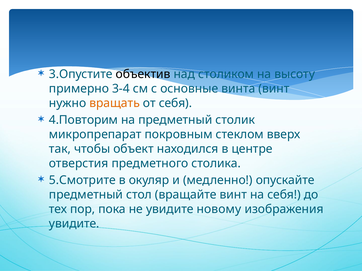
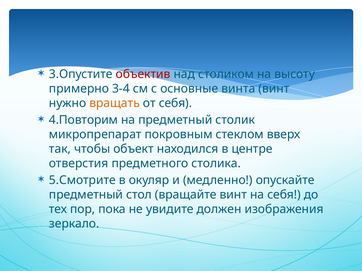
объектив colour: black -> red (143, 74)
новому: новому -> должен (219, 210)
увидите: увидите -> зеркало (74, 224)
